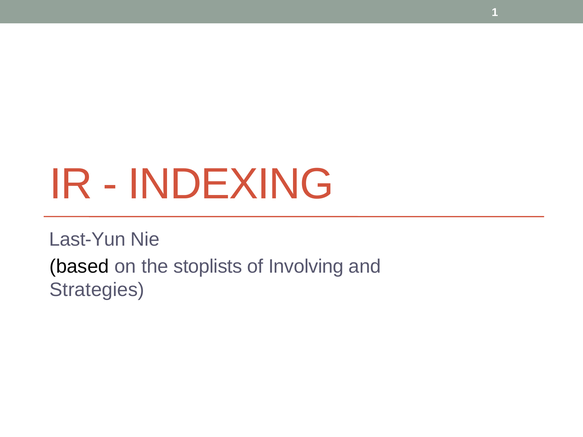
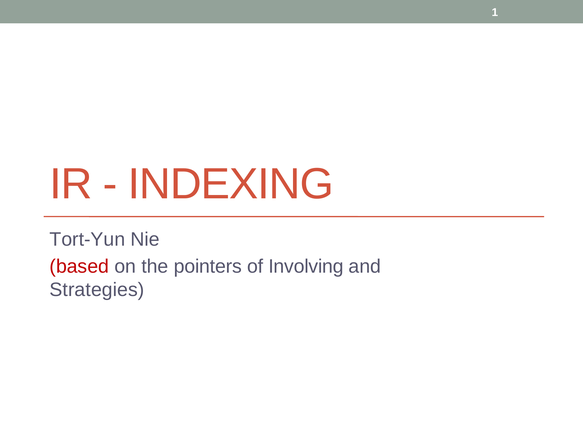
Last-Yun: Last-Yun -> Tort-Yun (87, 239)
based colour: black -> red (79, 267)
stoplists: stoplists -> pointers (208, 267)
